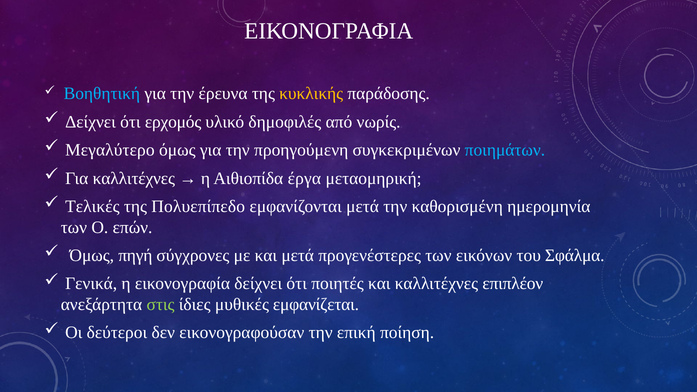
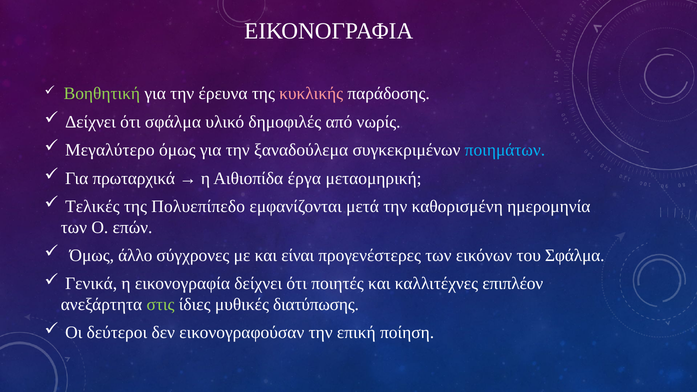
Βοηθητική colour: light blue -> light green (102, 94)
κυκλικής colour: yellow -> pink (311, 94)
ότι ερχομός: ερχομός -> σφάλμα (173, 122)
προηγούμενη: προηγούμενη -> ξαναδούλεμα (301, 150)
Για καλλιτέχνες: καλλιτέχνες -> πρωταρχικά (134, 178)
πηγή: πηγή -> άλλο (135, 256)
και μετά: μετά -> είναι (298, 256)
εμφανίζεται: εμφανίζεται -> διατύπωσης (316, 305)
